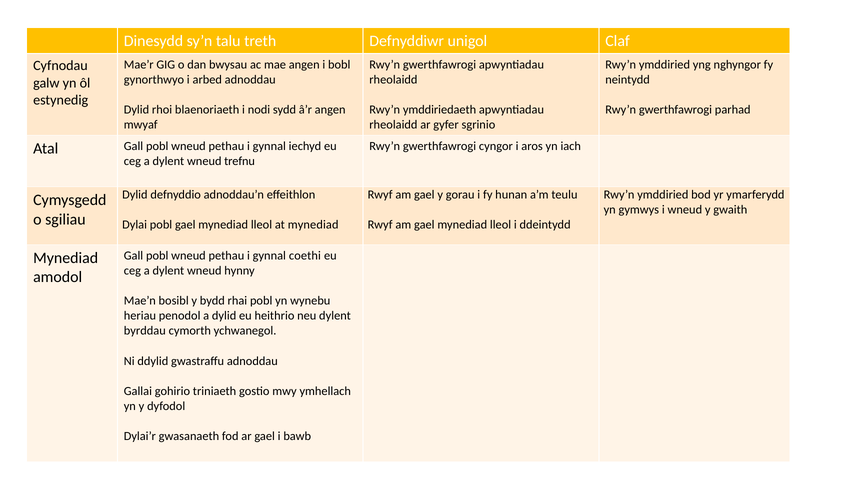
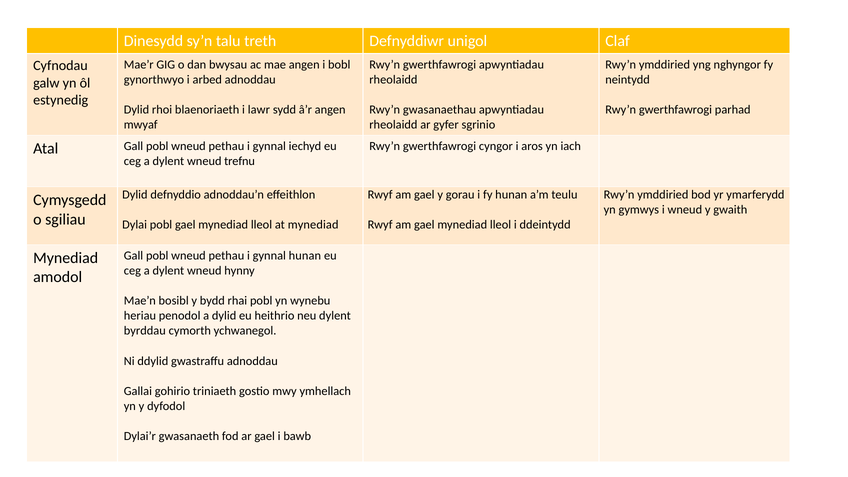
nodi: nodi -> lawr (259, 110)
ymddiriedaeth: ymddiriedaeth -> gwasanaethau (440, 110)
gynnal coethi: coethi -> hunan (305, 256)
